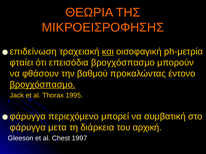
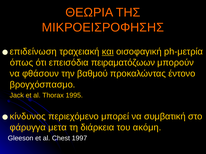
φταίει: φταίει -> όπως (21, 63)
επεισόδια βρογχόσπασμο: βρογχόσπασμο -> πειραματόζωων (123, 63)
βρογχόσπασμο underline: present -> none (43, 85)
φάρυγγα: φάρυγγα -> κίνδυνος (28, 117)
αρχική: αρχική -> ακόμη (147, 128)
